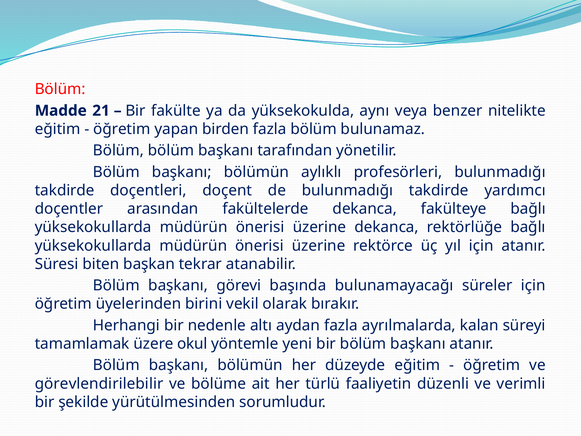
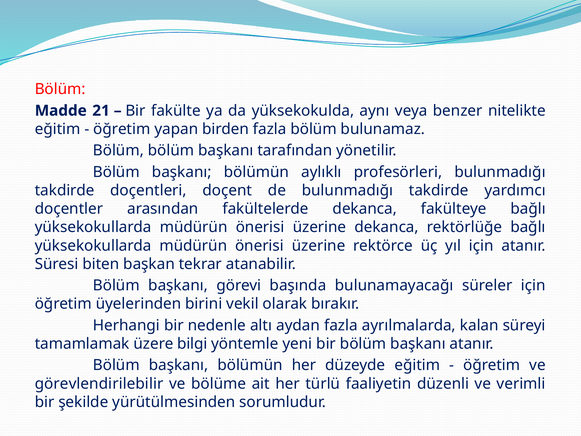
okul: okul -> bilgi (192, 344)
